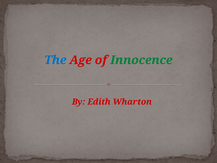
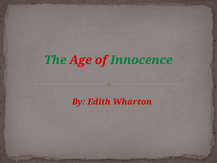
The colour: blue -> green (55, 60)
